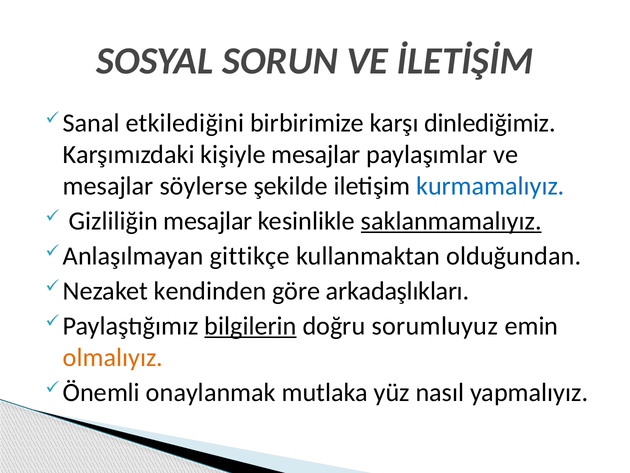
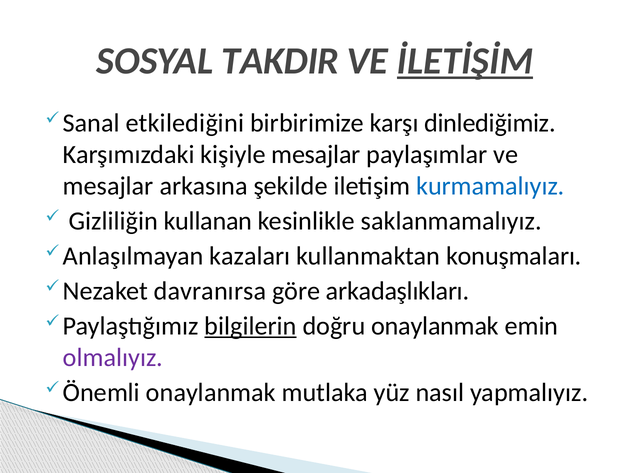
SORUN: SORUN -> TAKDIR (280, 61)
İLETİŞİM underline: none -> present (465, 61)
söylerse: söylerse -> arkasına (204, 186)
Gizliliğin mesajlar: mesajlar -> kullanan (208, 221)
saklanmamalıyız underline: present -> none (451, 221)
gittikçe: gittikçe -> kazaları (250, 256)
olduğundan: olduğundan -> konuşmaları (514, 256)
kendinden: kendinden -> davranırsa (210, 291)
doğru sorumluyuz: sorumluyuz -> onaylanmak (435, 326)
olmalıyız colour: orange -> purple (113, 357)
